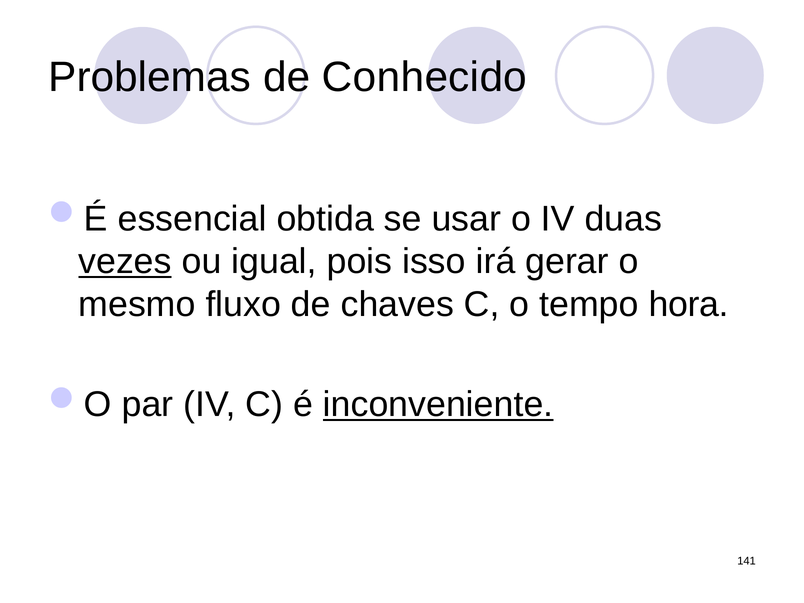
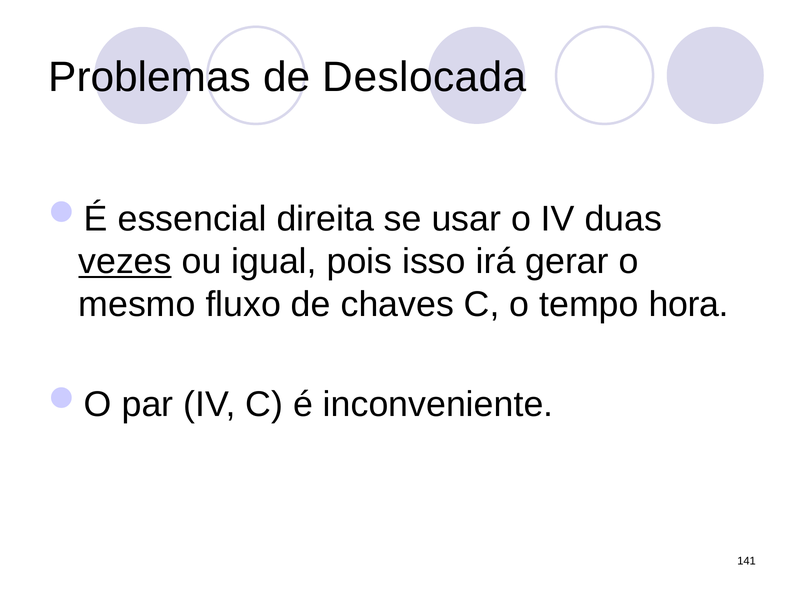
Conhecido: Conhecido -> Deslocada (424, 77)
obtida: obtida -> direita (325, 219)
inconveniente underline: present -> none (438, 405)
